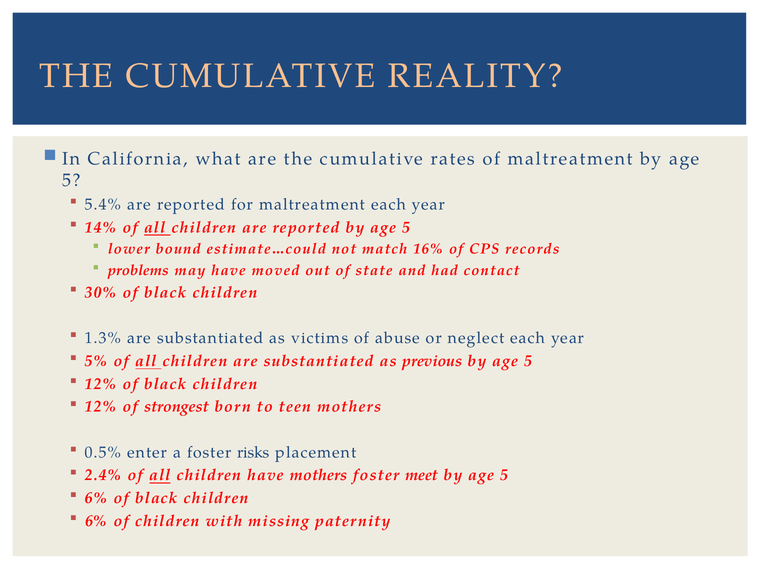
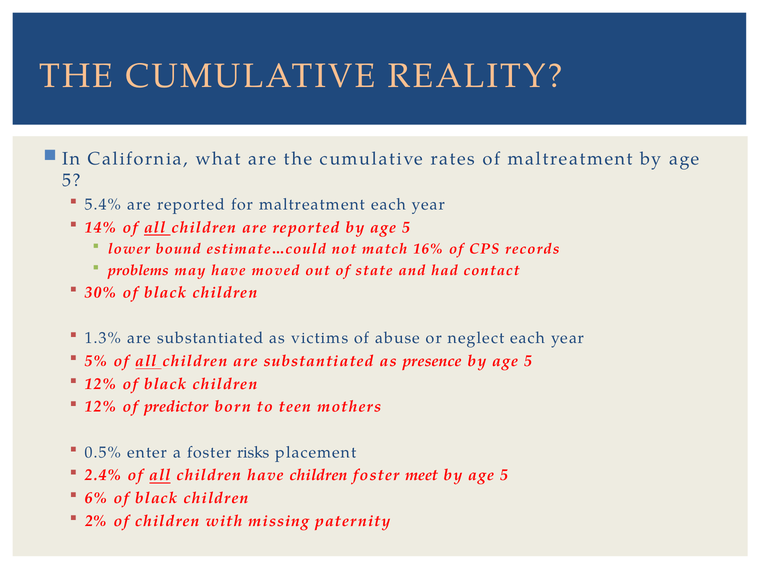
previous: previous -> presence (432, 361)
strongest: strongest -> predictor (176, 407)
have mothers: mothers -> children (319, 475)
6%: 6% -> 2% (96, 521)
